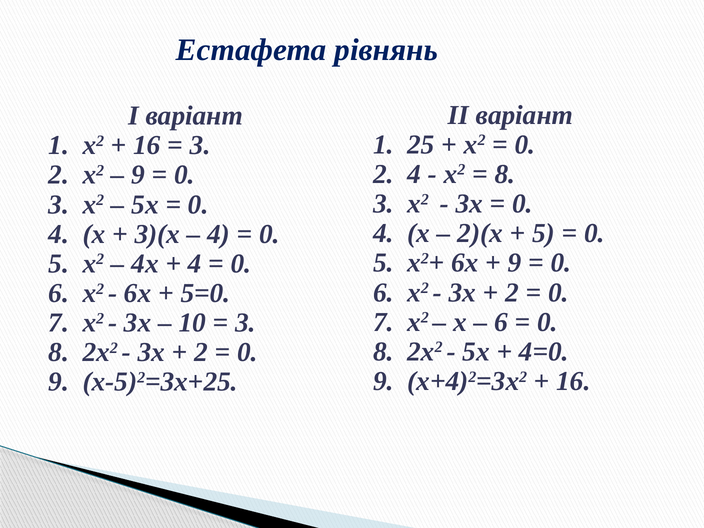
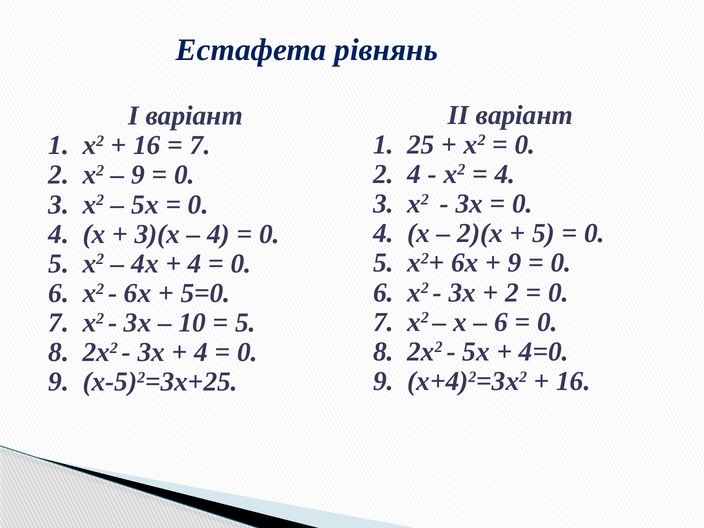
3: 3 -> 7 (200, 145)
8: 8 -> 4 (505, 174)
3: 3 -> 5 (245, 323)
2: 2 -> 4 (201, 352)
